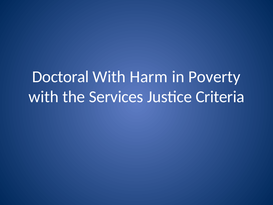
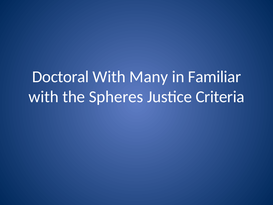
Harm: Harm -> Many (149, 77)
Poverty: Poverty -> Familiar (214, 77)
Services: Services -> Spheres (116, 97)
